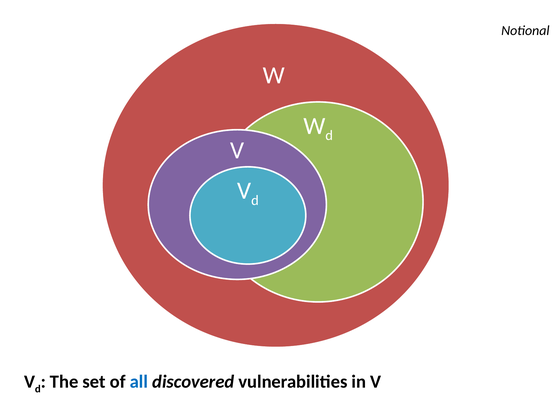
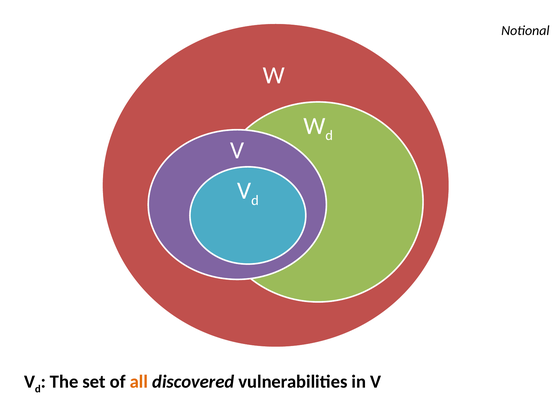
all colour: blue -> orange (139, 382)
